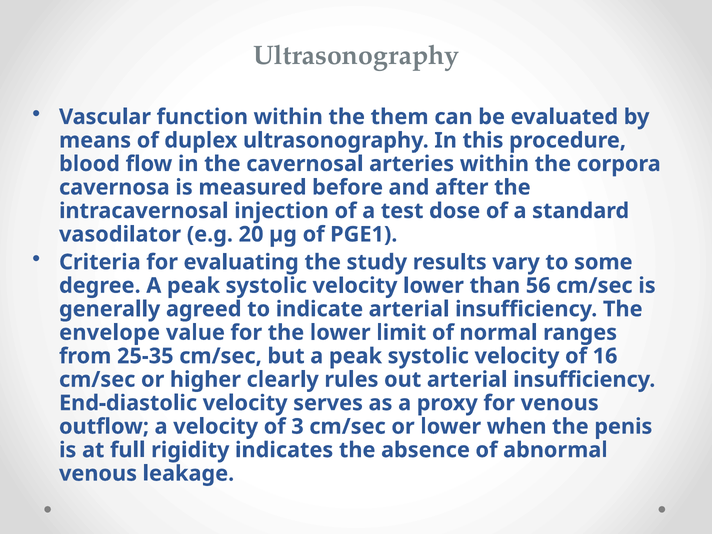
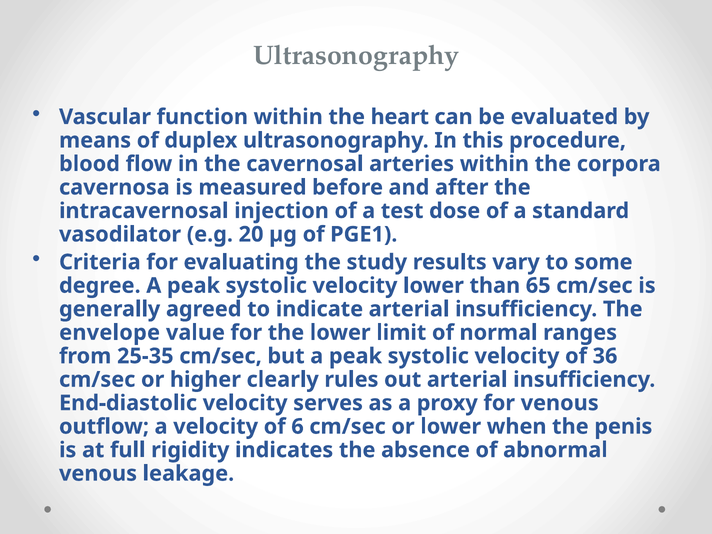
them: them -> heart (400, 117)
56: 56 -> 65 (538, 286)
16: 16 -> 36 (605, 356)
3: 3 -> 6 (298, 427)
